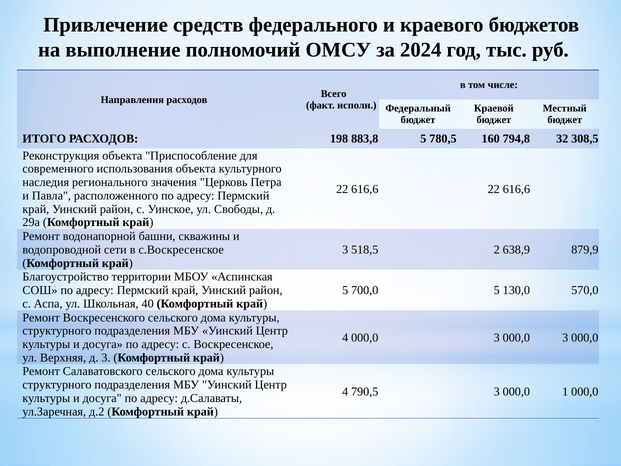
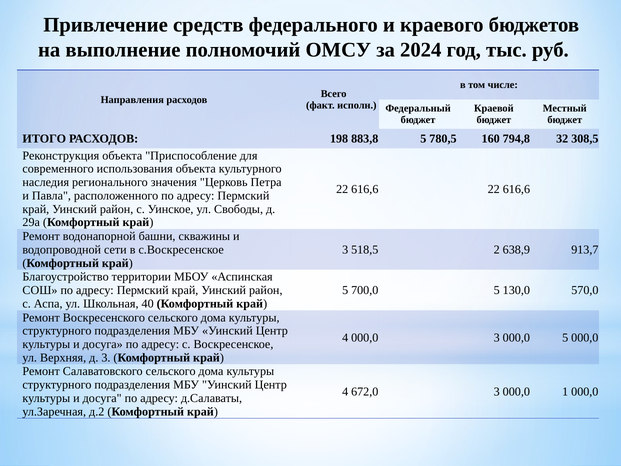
879,9: 879,9 -> 913,7 (585, 250)
3 000,0 3: 3 -> 5 (565, 337)
790,5: 790,5 -> 672,0 (365, 391)
